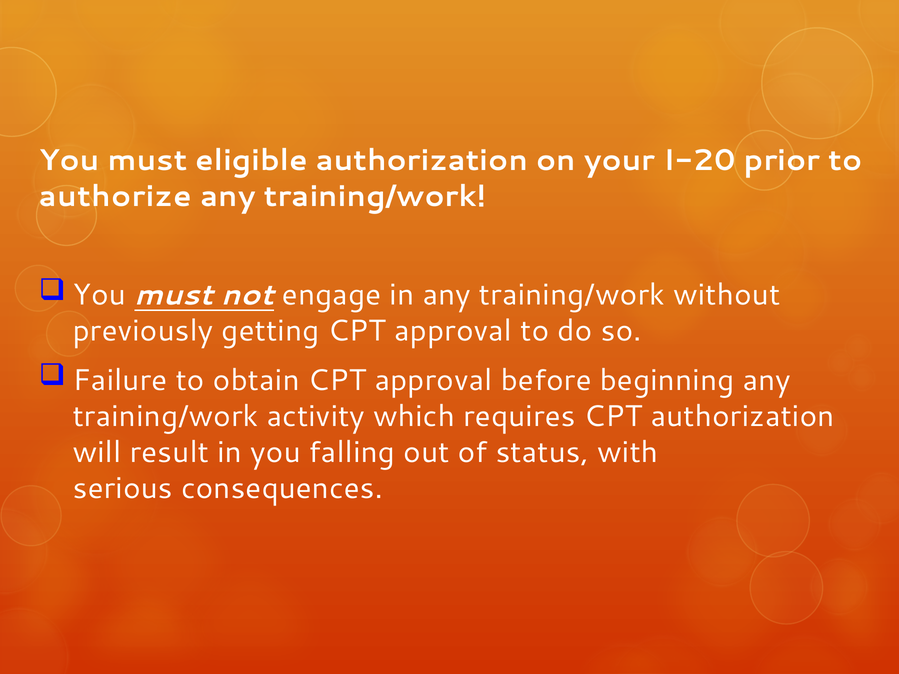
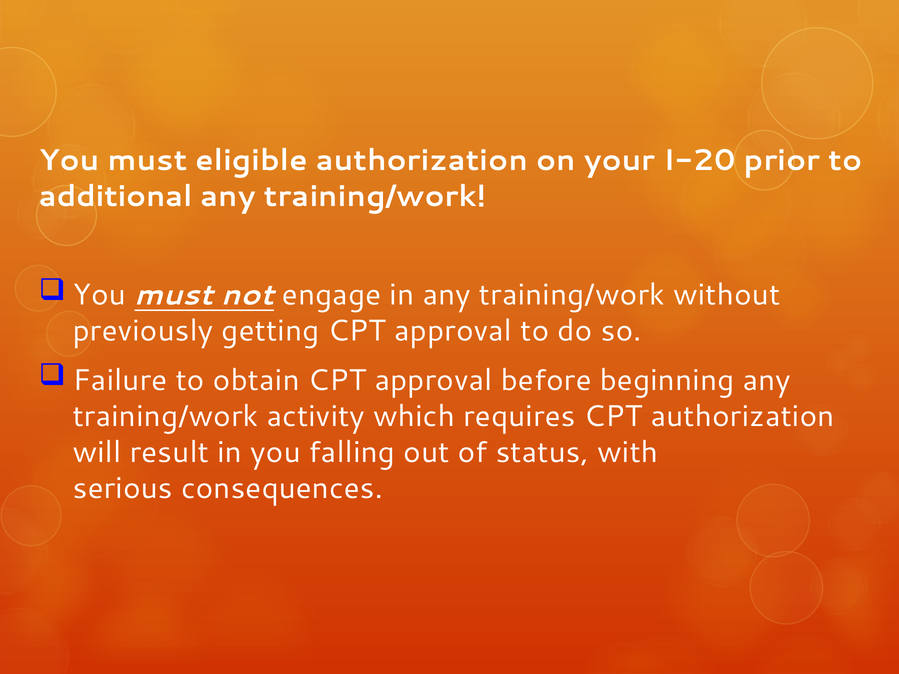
authorize: authorize -> additional (116, 196)
